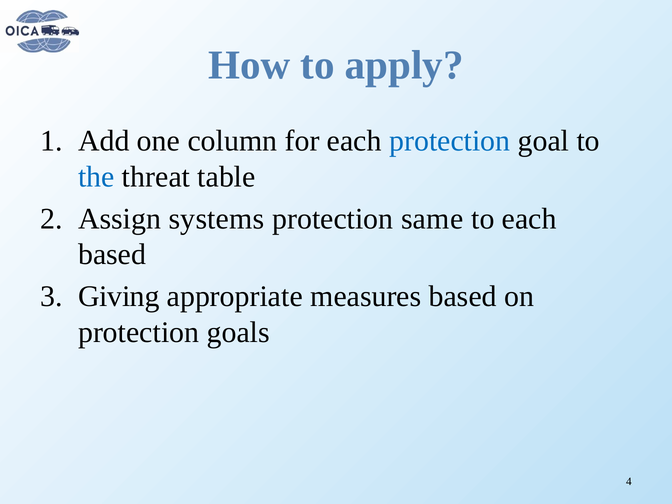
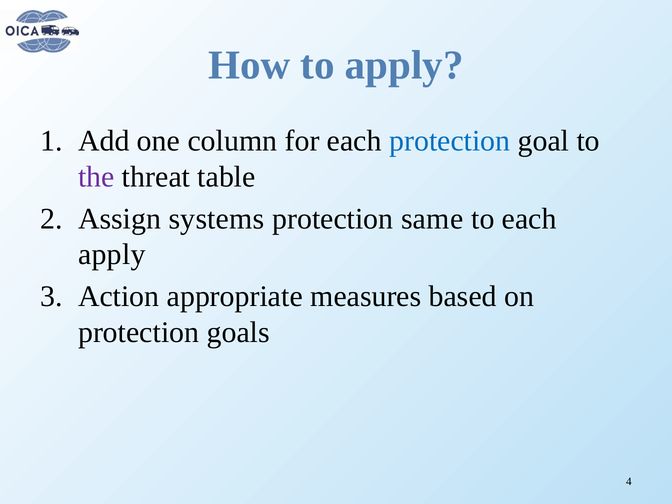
the colour: blue -> purple (96, 177)
based: based -> apply (112, 254)
Giving: Giving -> Action (119, 296)
